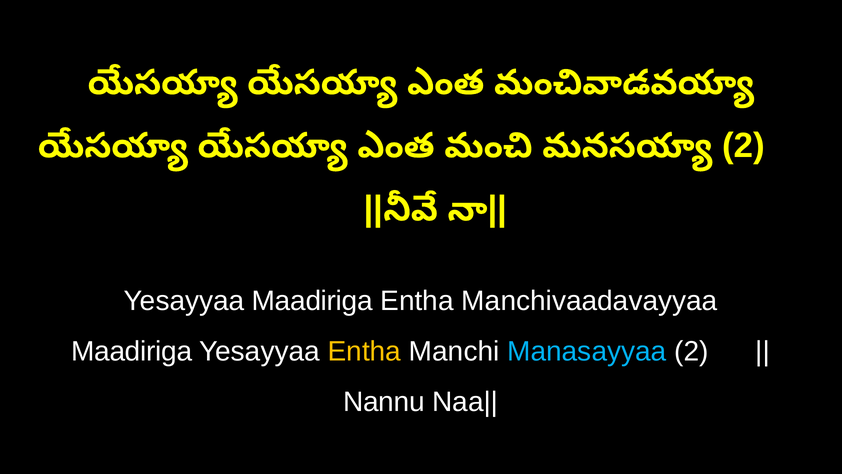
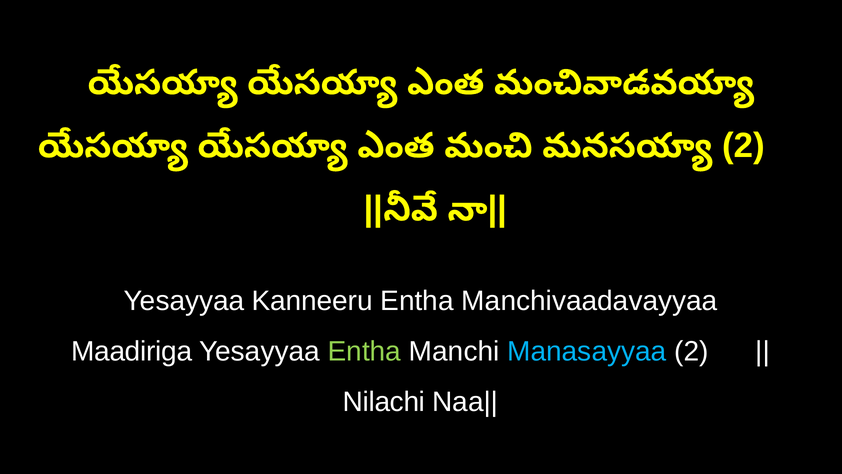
Yesayyaa Maadiriga: Maadiriga -> Kanneeru (312, 301)
Entha colour: yellow -> light green (364, 351)
Nannu: Nannu -> Nilachi (384, 402)
